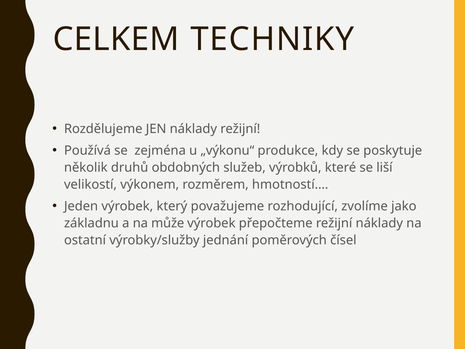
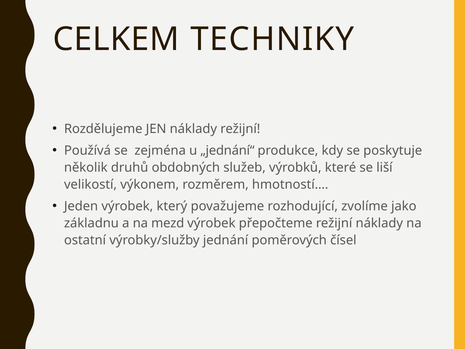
„výkonu“: „výkonu“ -> „jednání“ (227, 150)
může: může -> mezd (168, 223)
